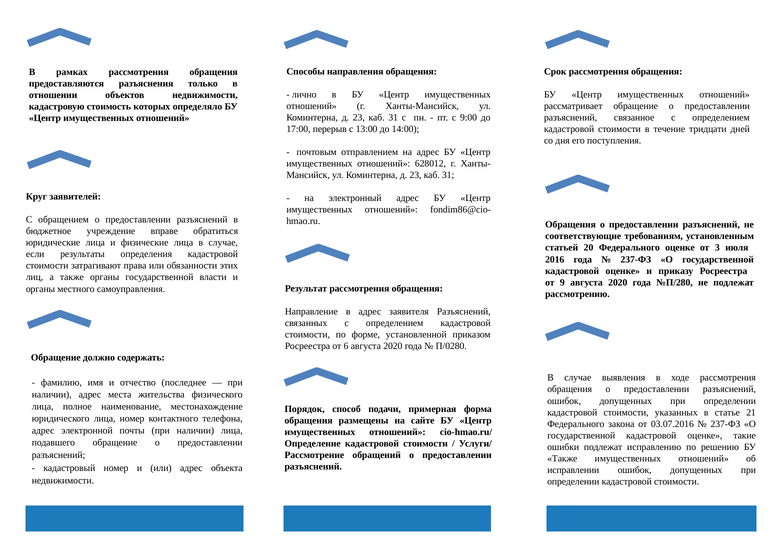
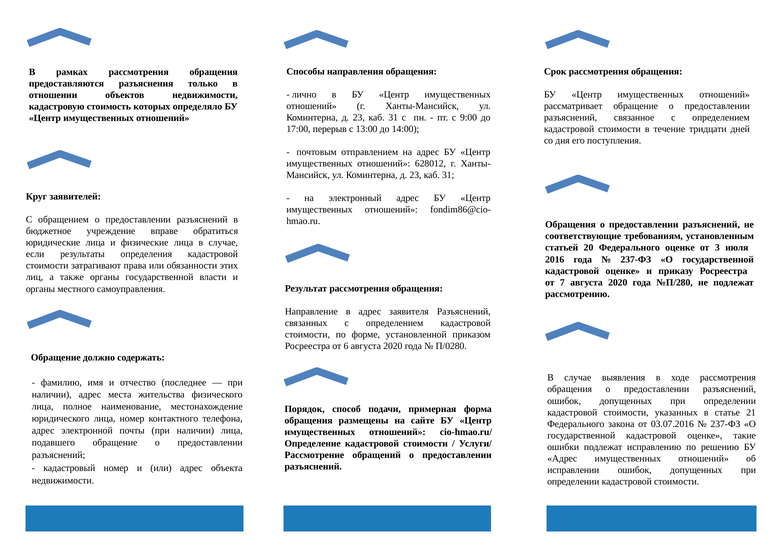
9: 9 -> 7 (562, 282)
Также: Также -> Адрес (562, 458)
